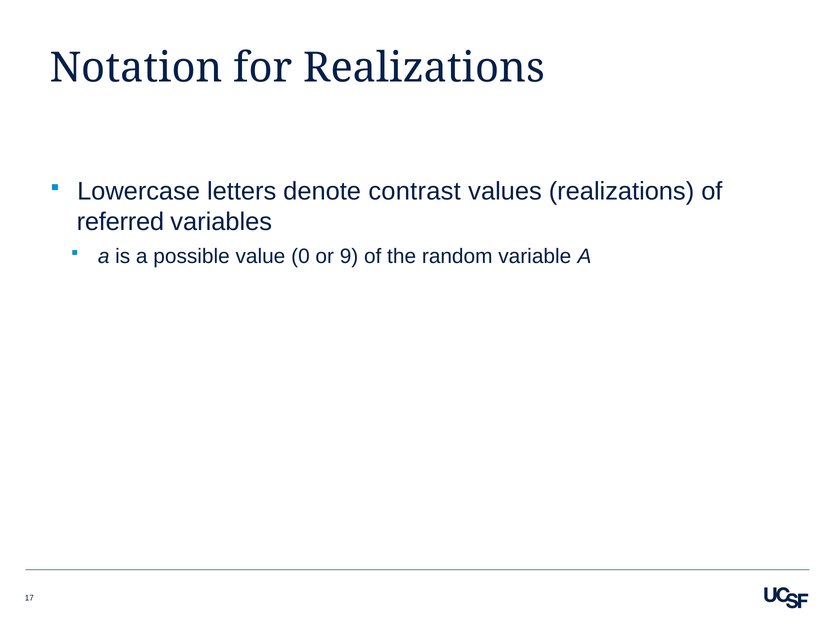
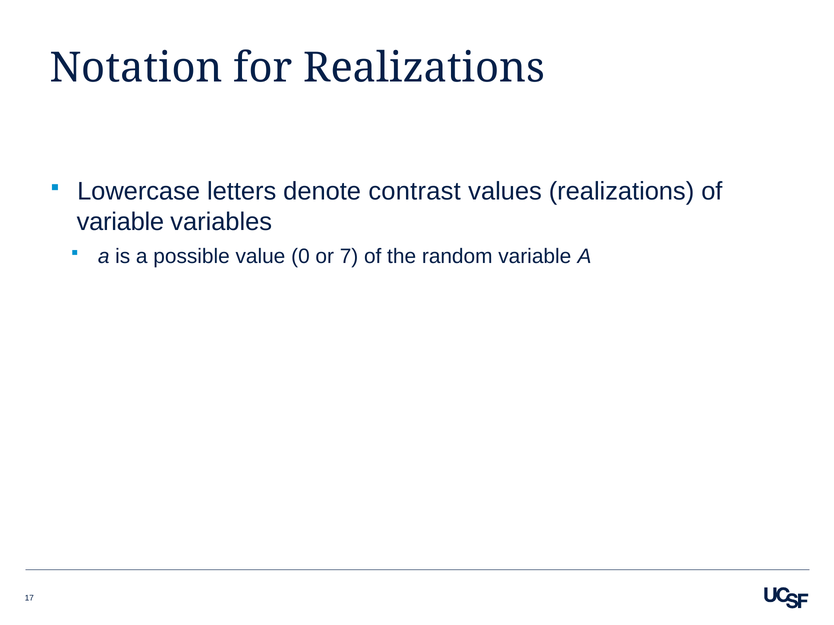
referred: referred -> variable (120, 222)
9: 9 -> 7 (349, 257)
